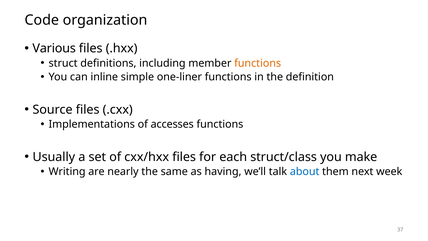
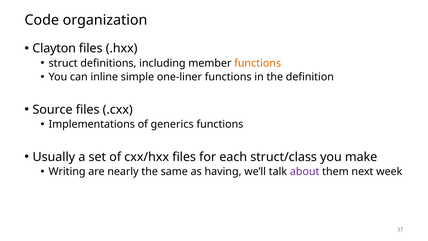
Various: Various -> Clayton (54, 48)
accesses: accesses -> generics (172, 124)
about colour: blue -> purple (305, 171)
